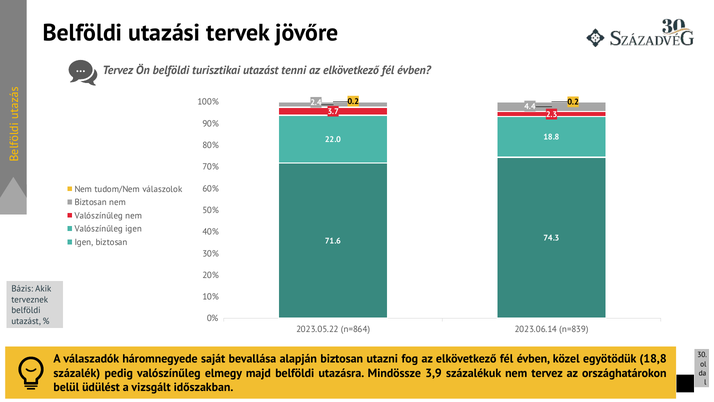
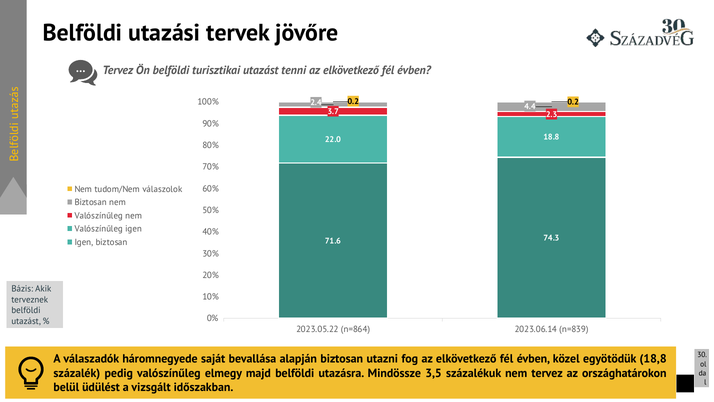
3,9: 3,9 -> 3,5 (434, 373)
